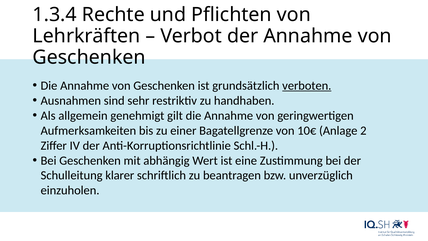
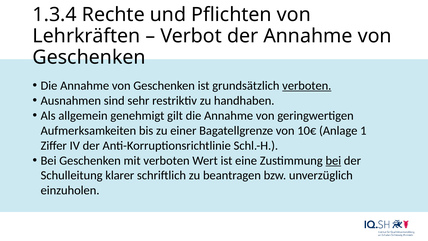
2: 2 -> 1 (363, 130)
mit abhängig: abhängig -> verboten (166, 160)
bei underline: none -> present (333, 160)
